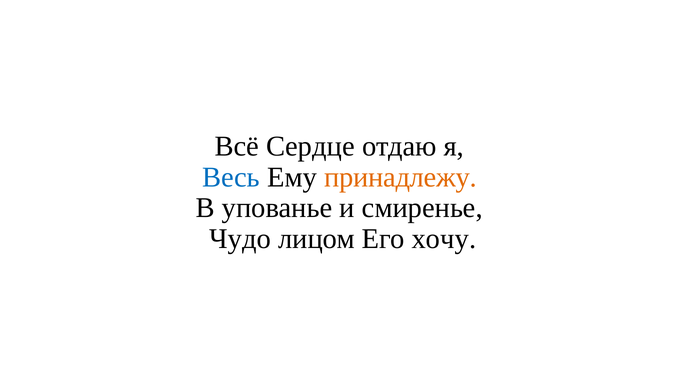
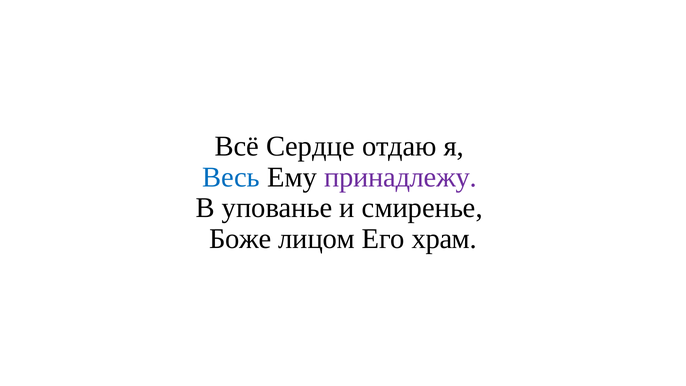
принадлежу colour: orange -> purple (400, 177)
Чудо: Чудо -> Боже (240, 239)
хочу: хочу -> храм (444, 239)
